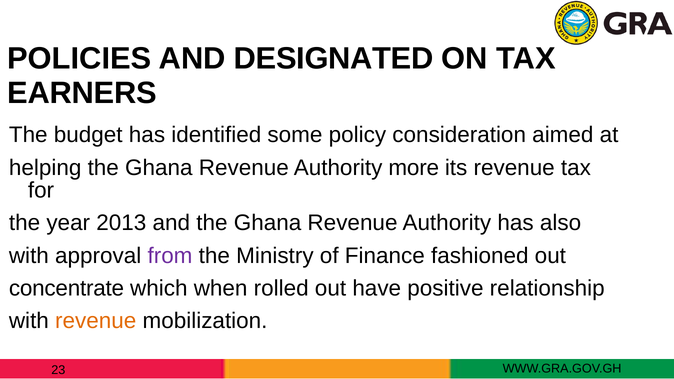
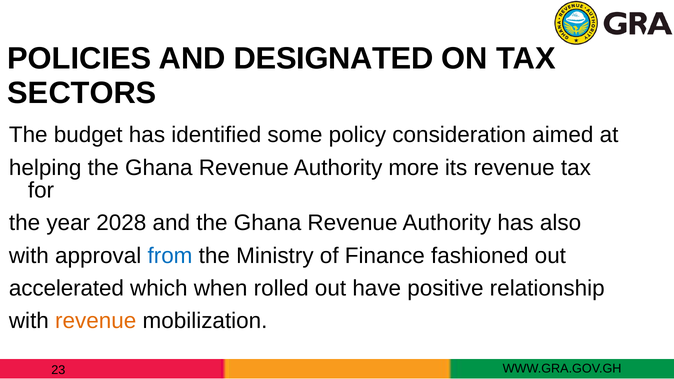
EARNERS: EARNERS -> SECTORS (82, 93)
2013: 2013 -> 2028 (121, 223)
from colour: purple -> blue (170, 256)
concentrate: concentrate -> accelerated (66, 288)
